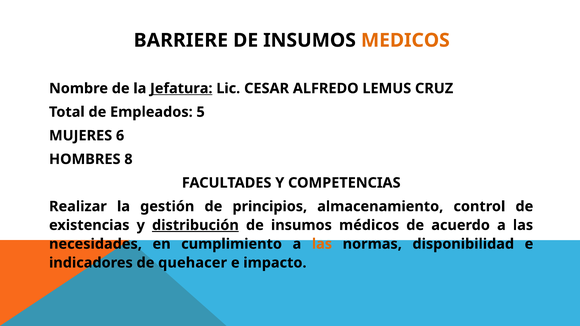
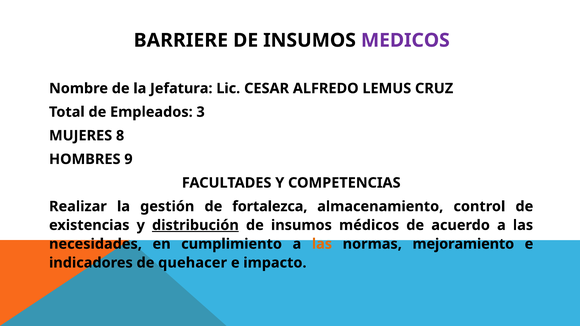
MEDICOS colour: orange -> purple (405, 40)
Jefatura underline: present -> none (181, 88)
5: 5 -> 3 (201, 112)
6: 6 -> 8 (120, 136)
8: 8 -> 9 (128, 159)
principios: principios -> fortalezca (270, 207)
disponibilidad: disponibilidad -> mejoramiento (463, 244)
